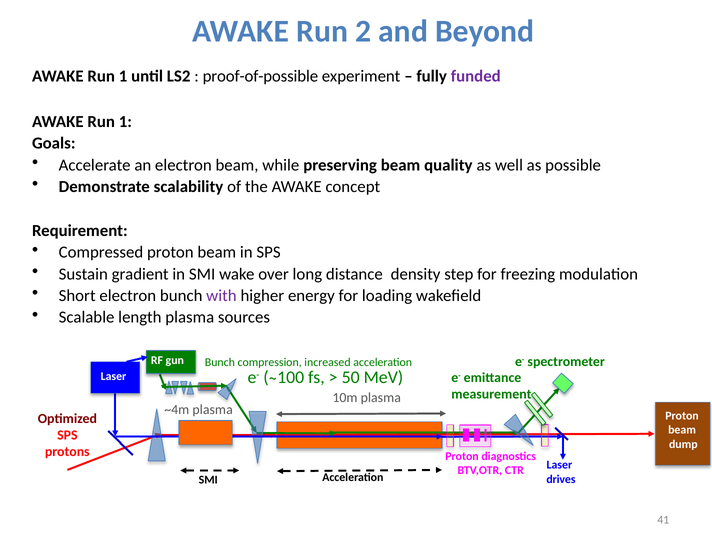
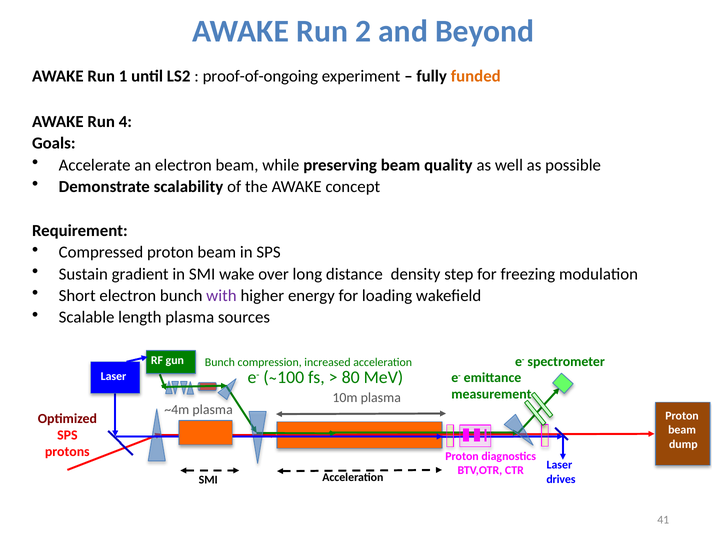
proof-of-possible: proof-of-possible -> proof-of-ongoing (260, 76)
funded colour: purple -> orange (476, 76)
1: 1 -> 4 (125, 122)
50: 50 -> 80 (351, 378)
